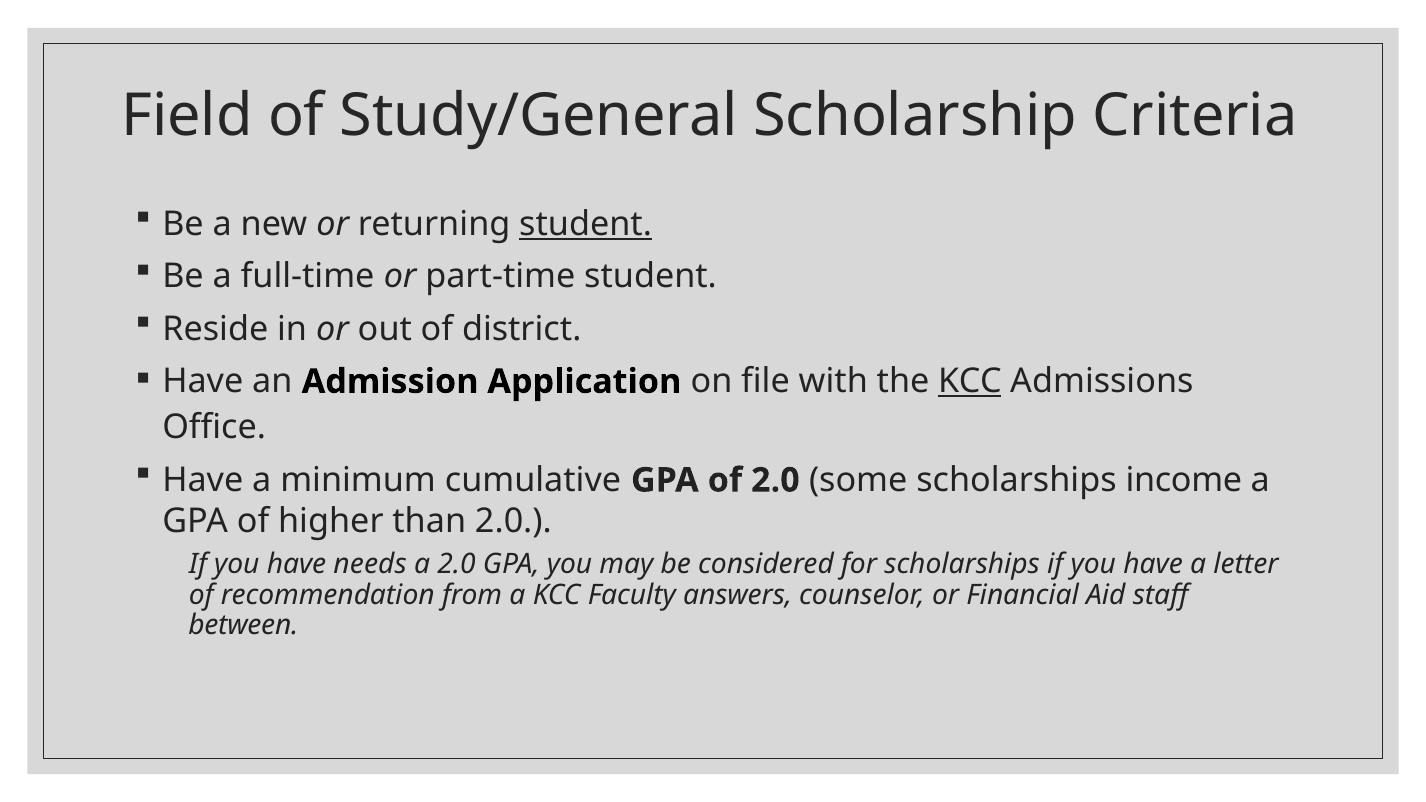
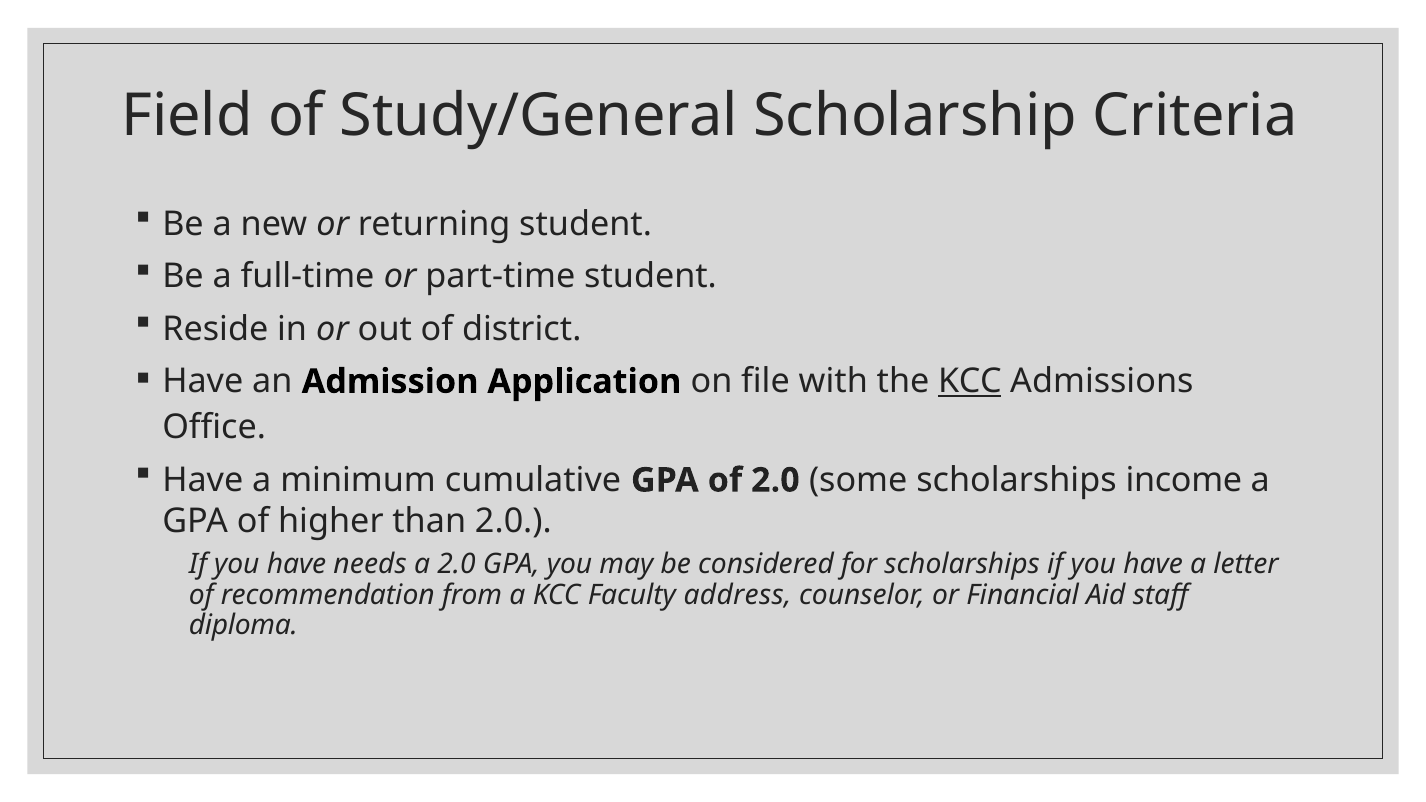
student underline: present -> none (586, 224)
answers: answers -> address (737, 595)
between: between -> diploma (243, 626)
